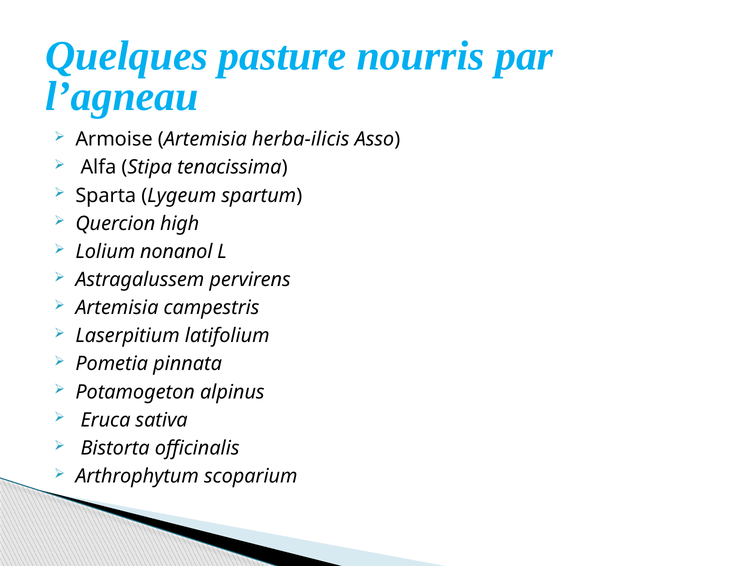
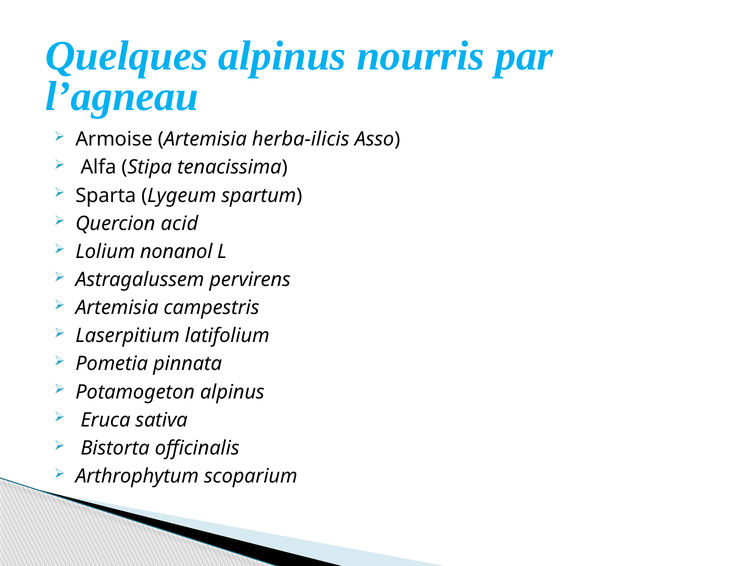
Quelques pasture: pasture -> alpinus (282, 56)
high: high -> acid (179, 224)
